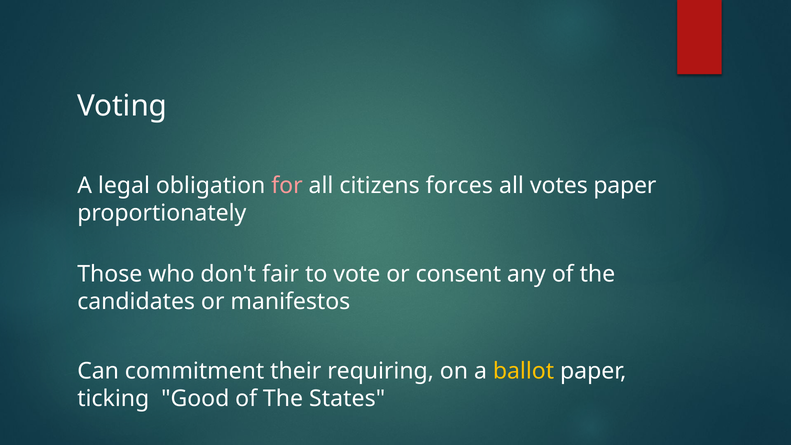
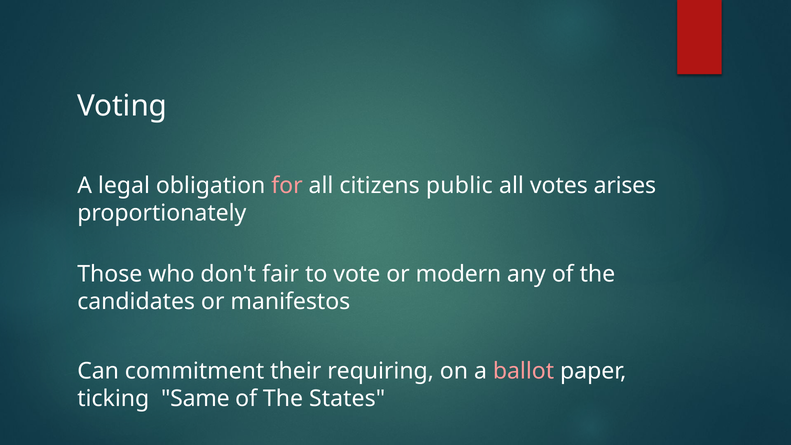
forces: forces -> public (459, 186)
votes paper: paper -> arises (625, 186)
consent: consent -> modern (458, 274)
ballot colour: yellow -> pink (524, 371)
Good: Good -> Same (195, 399)
